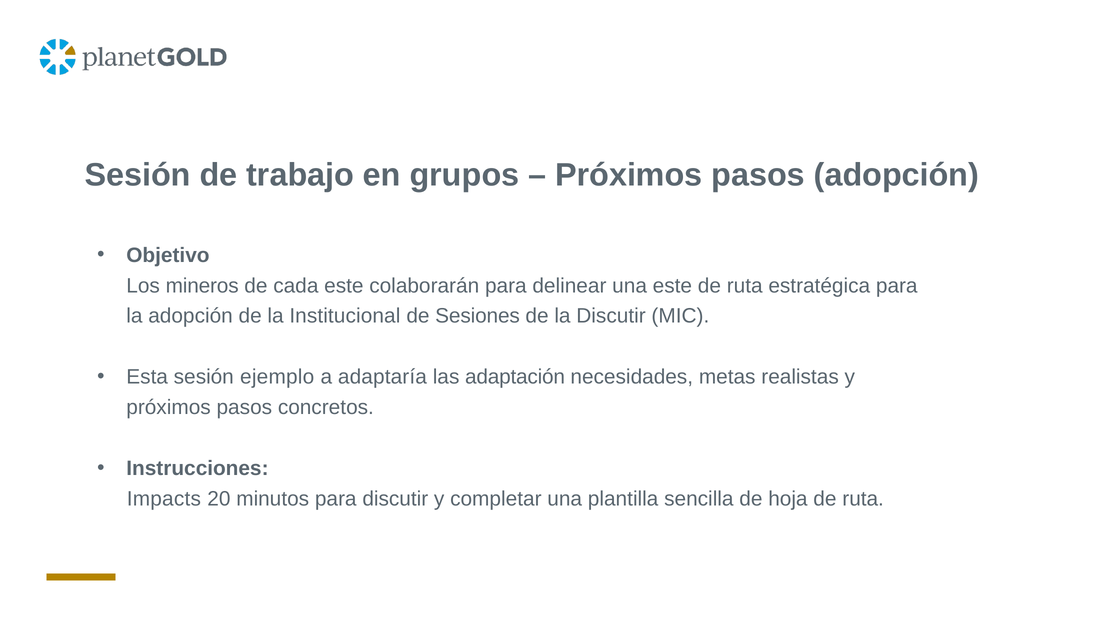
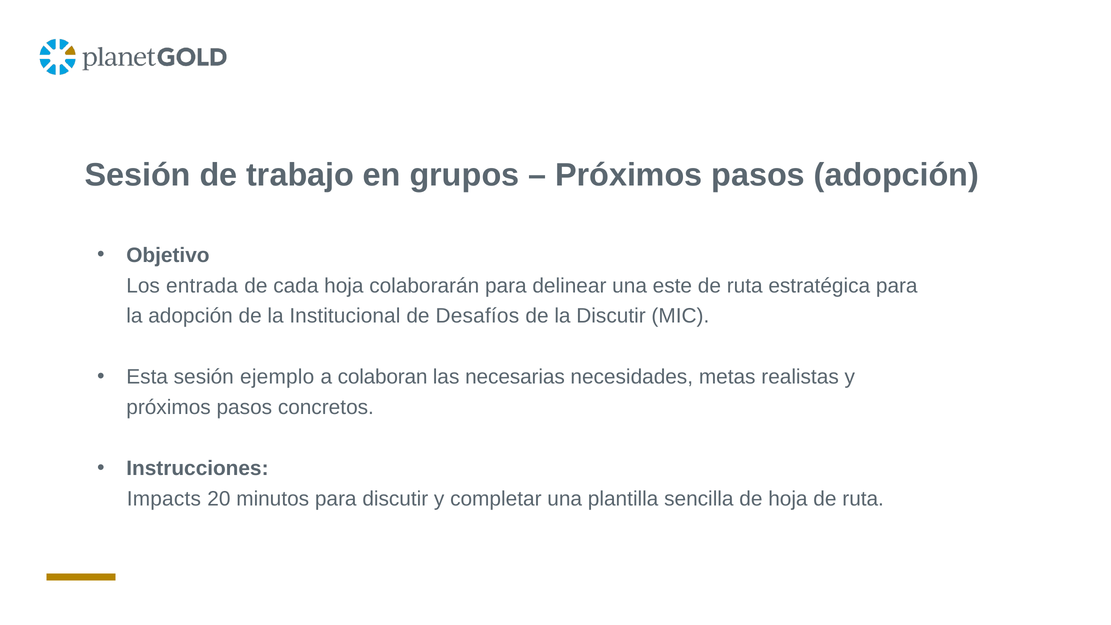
mineros: mineros -> entrada (202, 286)
cada este: este -> hoja (344, 286)
Sesiones: Sesiones -> Desafíos (477, 316)
adaptaría: adaptaría -> colaboran (383, 377)
adaptación: adaptación -> necesarias (515, 377)
